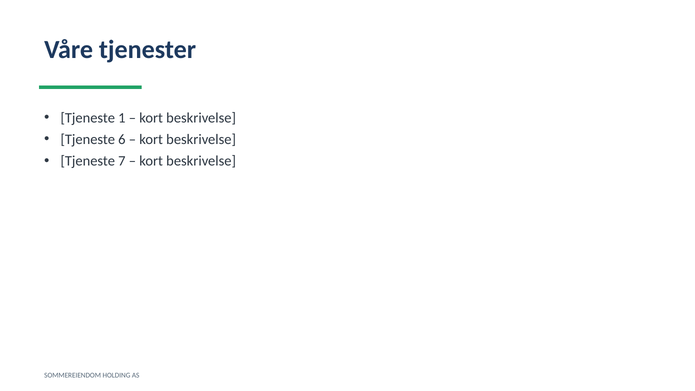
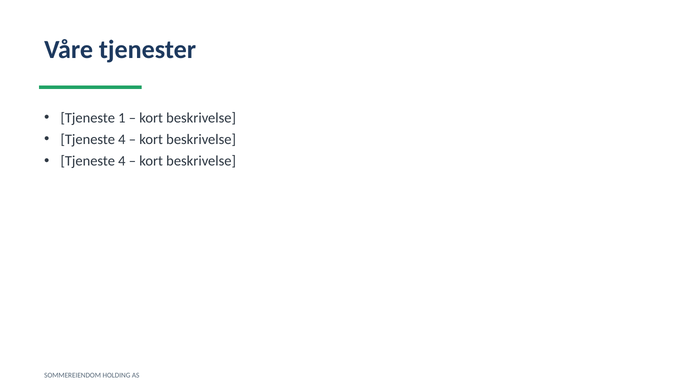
6: 6 -> 4 (122, 139)
7: 7 -> 4 (122, 161)
